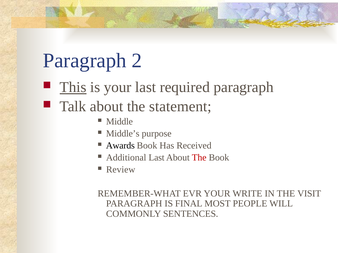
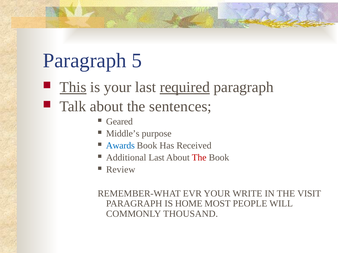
2: 2 -> 5 (137, 61)
required underline: none -> present (185, 87)
statement: statement -> sentences (180, 107)
Middle: Middle -> Geared (119, 122)
Awards colour: black -> blue (120, 146)
FINAL: FINAL -> HOME (189, 204)
SENTENCES: SENTENCES -> THOUSAND (191, 214)
